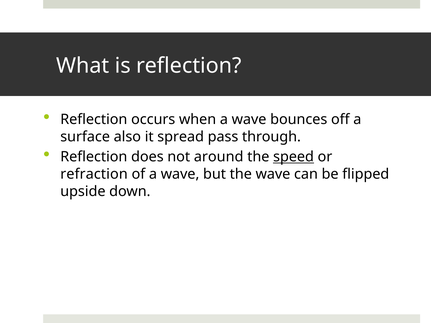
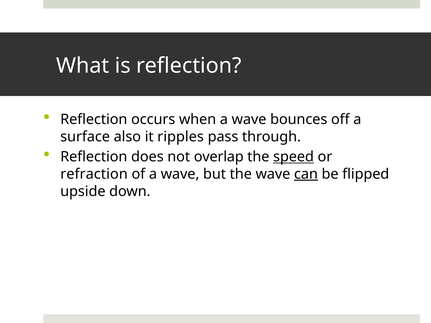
spread: spread -> ripples (181, 137)
around: around -> overlap (219, 157)
can underline: none -> present (306, 174)
